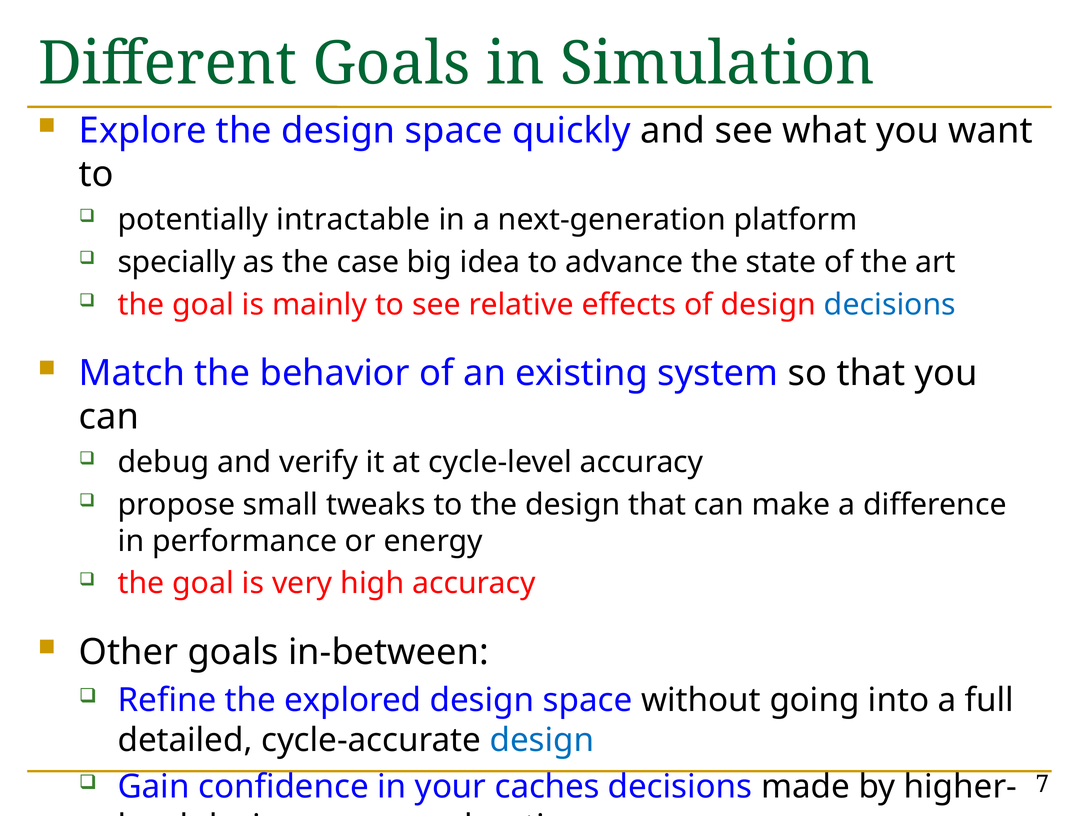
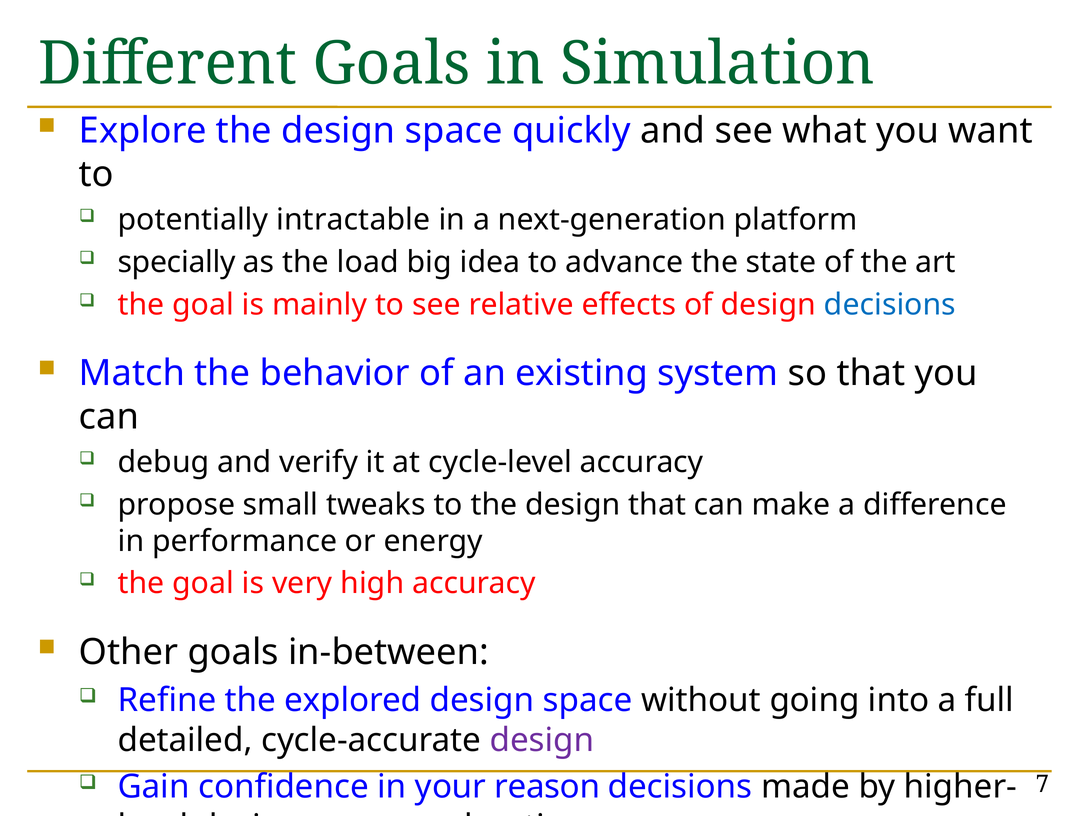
case: case -> load (368, 262)
design colour: blue -> purple (542, 740)
caches: caches -> reason (547, 787)
